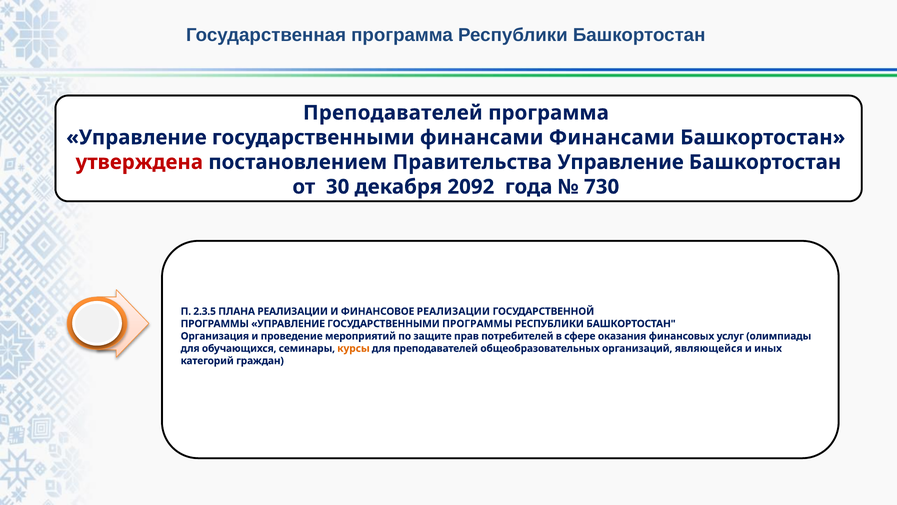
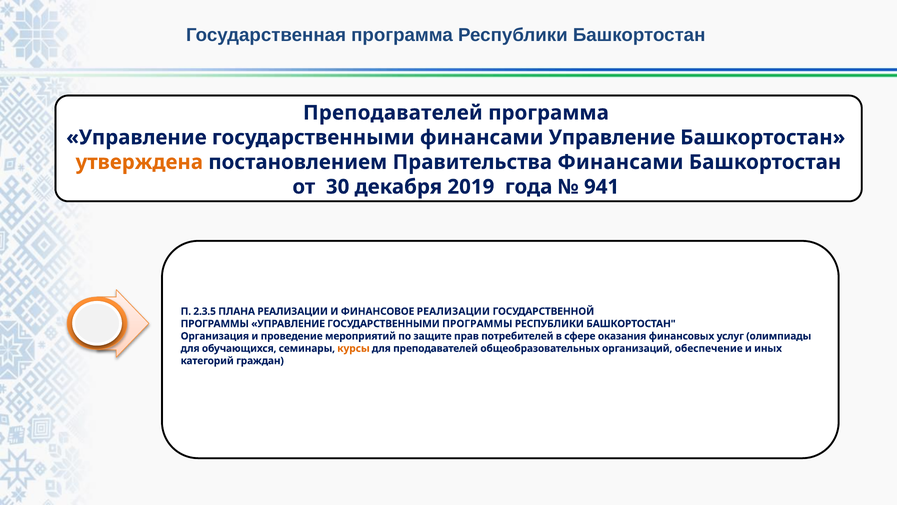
финансами Финансами: Финансами -> Управление (612, 137)
утверждена colour: red -> orange (139, 162)
Правительства Управление: Управление -> Финансами (620, 162)
2092: 2092 -> 2019 (471, 187)
730: 730 -> 941 (602, 187)
являющейся: являющейся -> обеспечение (709, 348)
